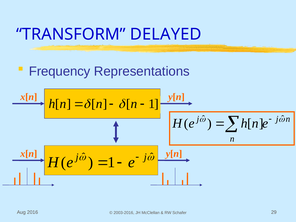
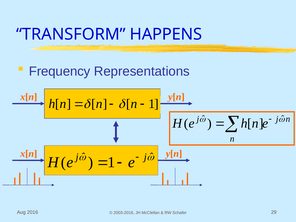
DELAYED: DELAYED -> HAPPENS (166, 34)
